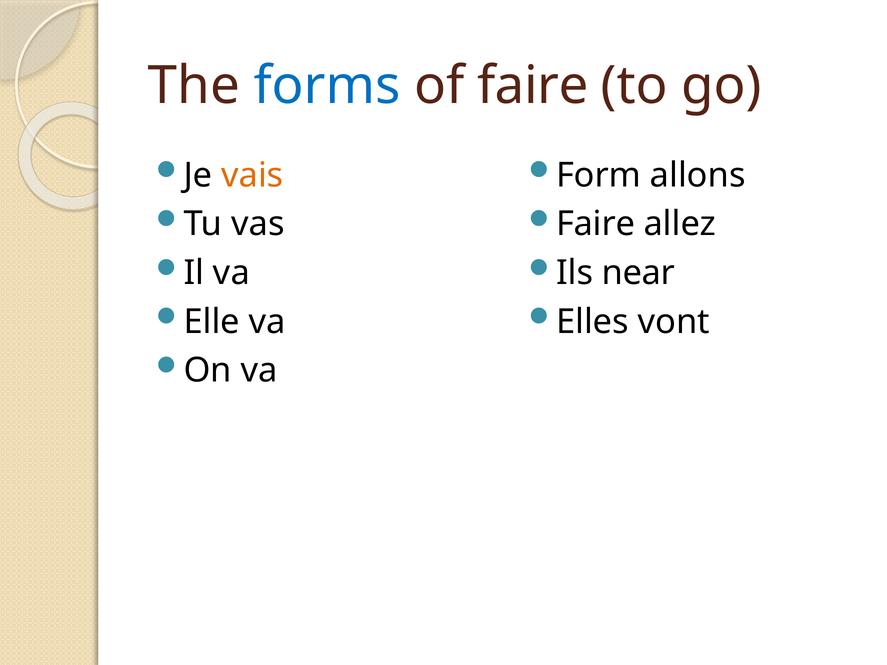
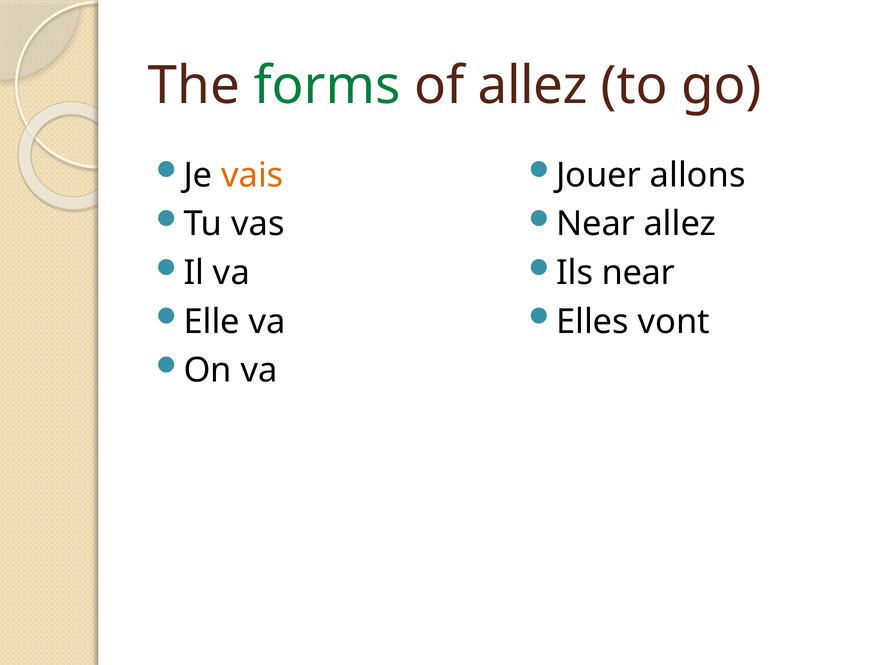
forms colour: blue -> green (327, 86)
of faire: faire -> allez (533, 86)
Form: Form -> Jouer (599, 175)
Faire: Faire -> Near (596, 224)
